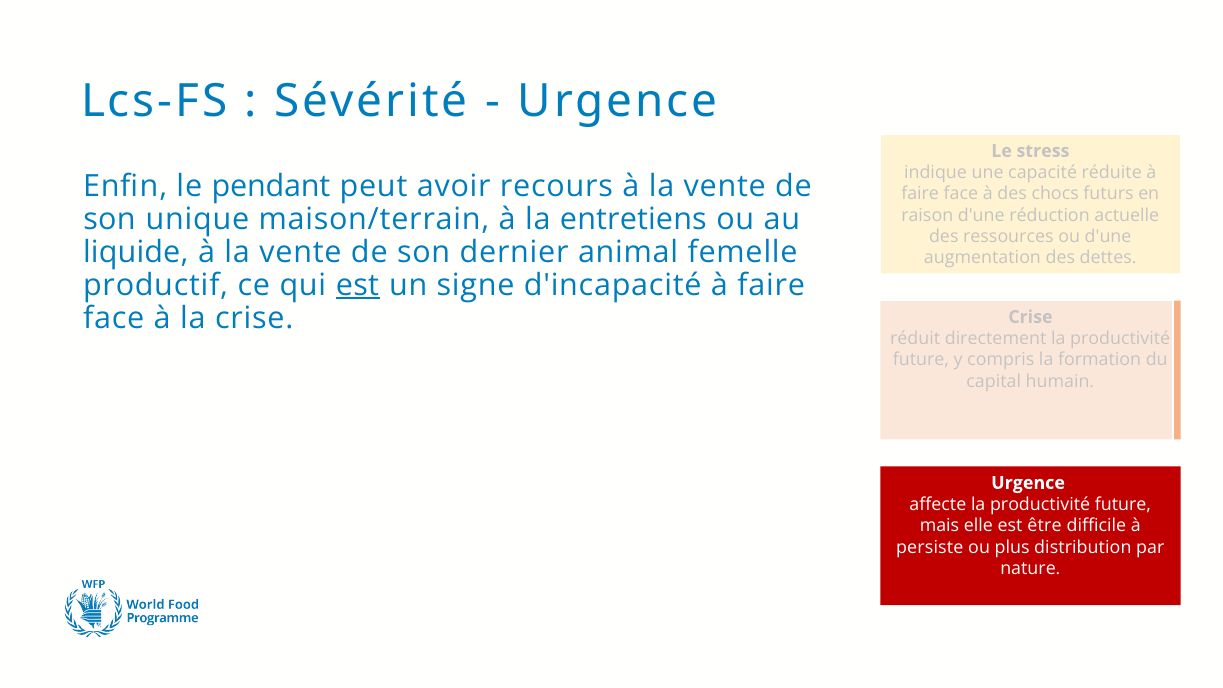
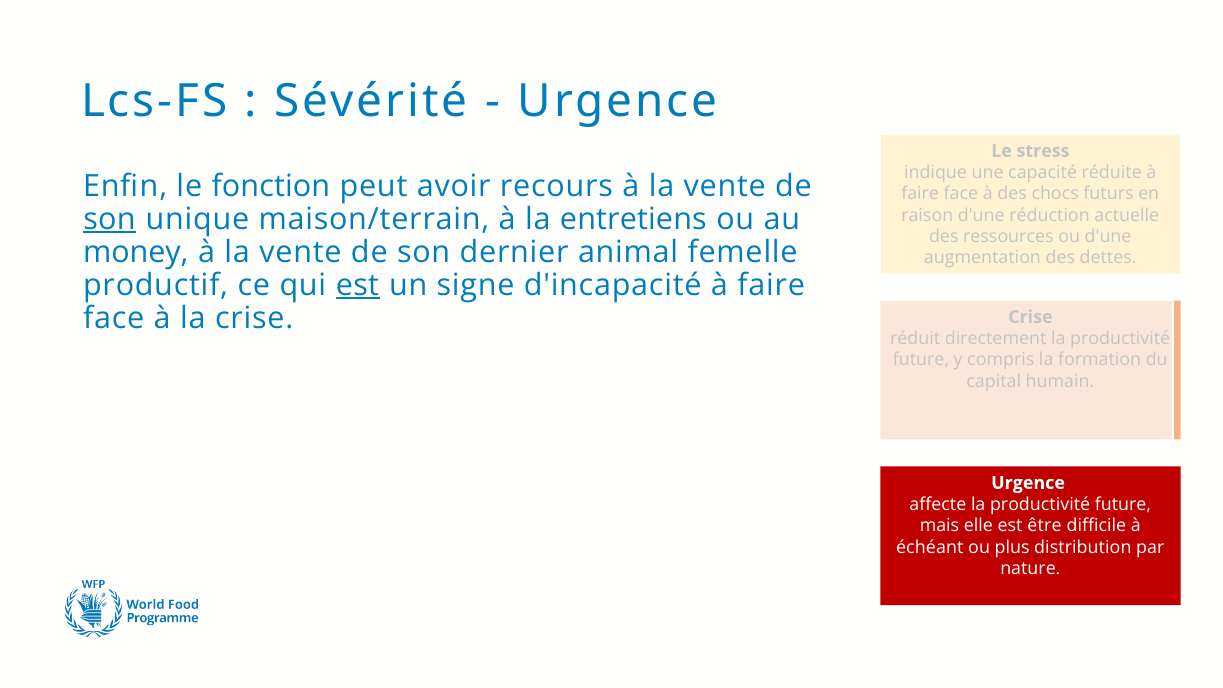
pendant: pendant -> fonction (271, 186)
son underline: none -> present (109, 219)
liquide: liquide -> money (136, 252)
persiste: persiste -> échéant (930, 547)
